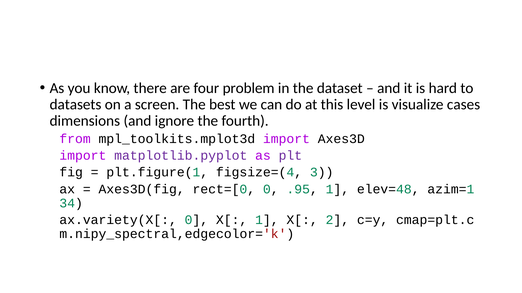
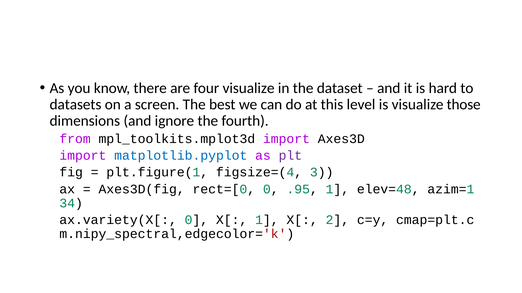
four problem: problem -> visualize (249, 88)
cases: cases -> those (464, 105)
matplotlib.pyplot colour: purple -> blue (181, 156)
